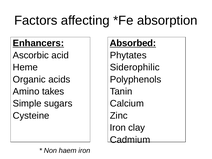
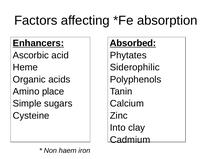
takes: takes -> place (53, 91)
Iron: Iron -> Into (118, 128)
